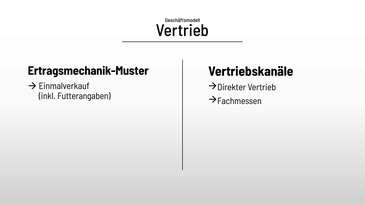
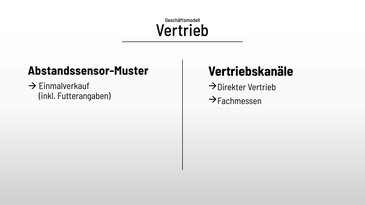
Ertragsmechanik-Muster: Ertragsmechanik-Muster -> Abstandssensor-Muster (88, 71)
